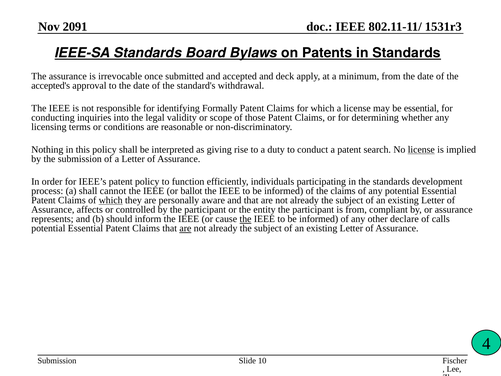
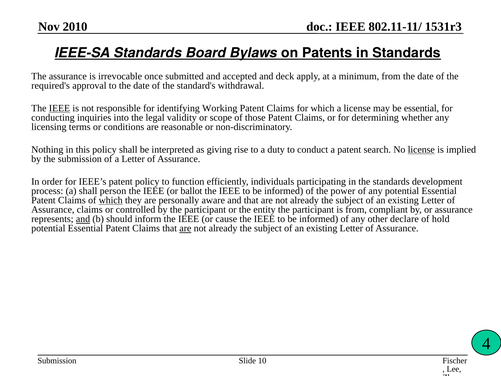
2091: 2091 -> 2010 (75, 27)
accepted's: accepted's -> required's (51, 86)
IEEE underline: none -> present (59, 108)
Formally: Formally -> Working (220, 108)
cannot: cannot -> person (113, 191)
the claims: claims -> power (343, 191)
Assurance affects: affects -> claims (90, 210)
and underline: none -> present (83, 219)
the underline: present -> none (246, 219)
calls: calls -> hold (441, 219)
